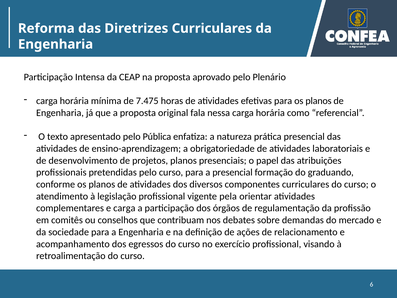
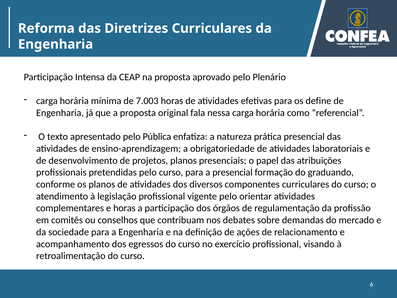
7.475: 7.475 -> 7.003 (147, 101)
para os planos: planos -> define (318, 101)
vigente pela: pela -> pelo (228, 196)
e carga: carga -> horas (124, 208)
